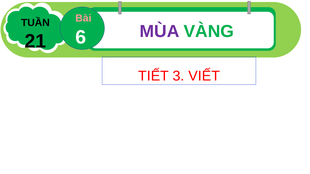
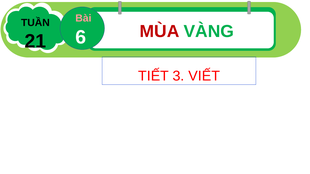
MÙA colour: purple -> red (160, 31)
